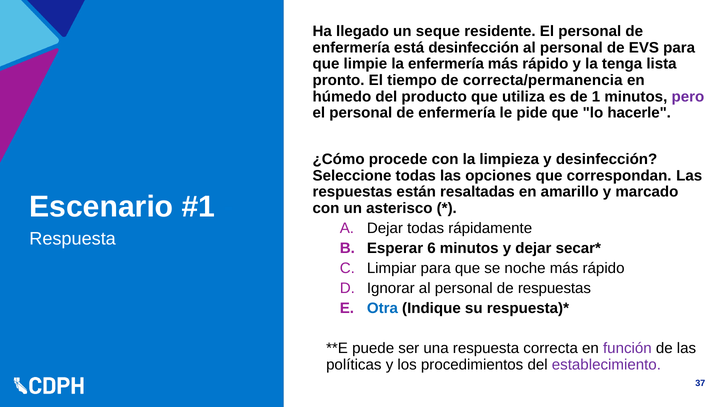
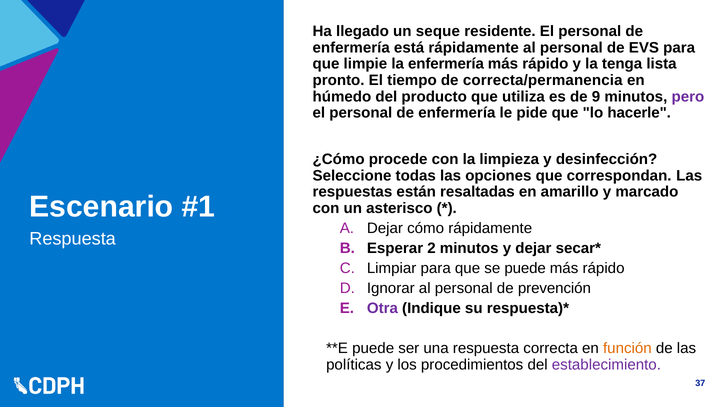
está desinfección: desinfección -> rápidamente (474, 48)
1: 1 -> 9 (596, 97)
Dejar todas: todas -> cómo (426, 228)
6: 6 -> 2 (431, 248)
se noche: noche -> puede (525, 268)
de respuestas: respuestas -> prevención (554, 288)
Otra colour: blue -> purple (382, 309)
función colour: purple -> orange (627, 349)
